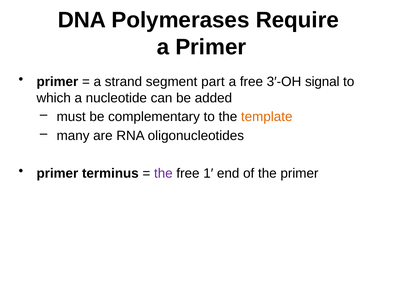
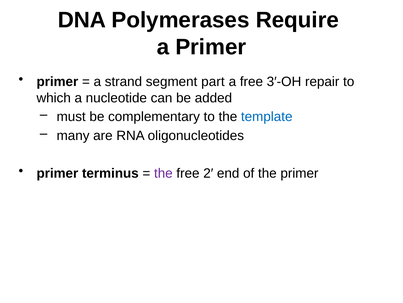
signal: signal -> repair (322, 82)
template colour: orange -> blue (267, 116)
1′: 1′ -> 2′ (208, 173)
